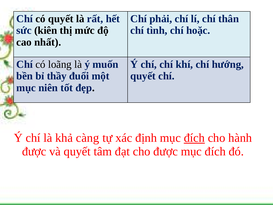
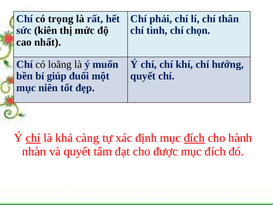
có quyết: quyết -> trọng (61, 19)
hoặc: hoặc -> chọn (198, 30)
thầy: thầy -> giúp (57, 76)
chí underline: none -> present (33, 138)
được: được -> nhàn (34, 151)
